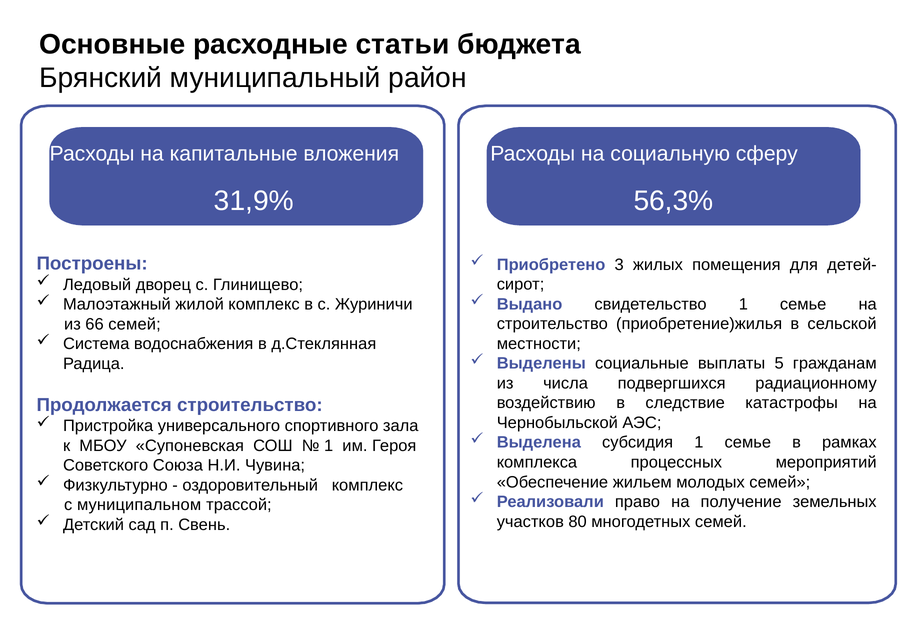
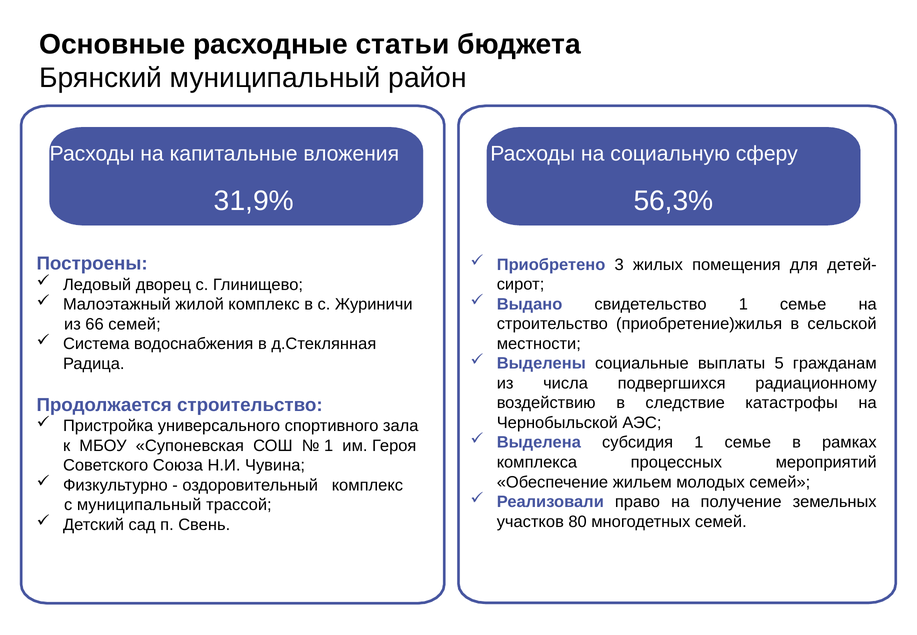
с муниципальном: муниципальном -> муниципальный (139, 505)
